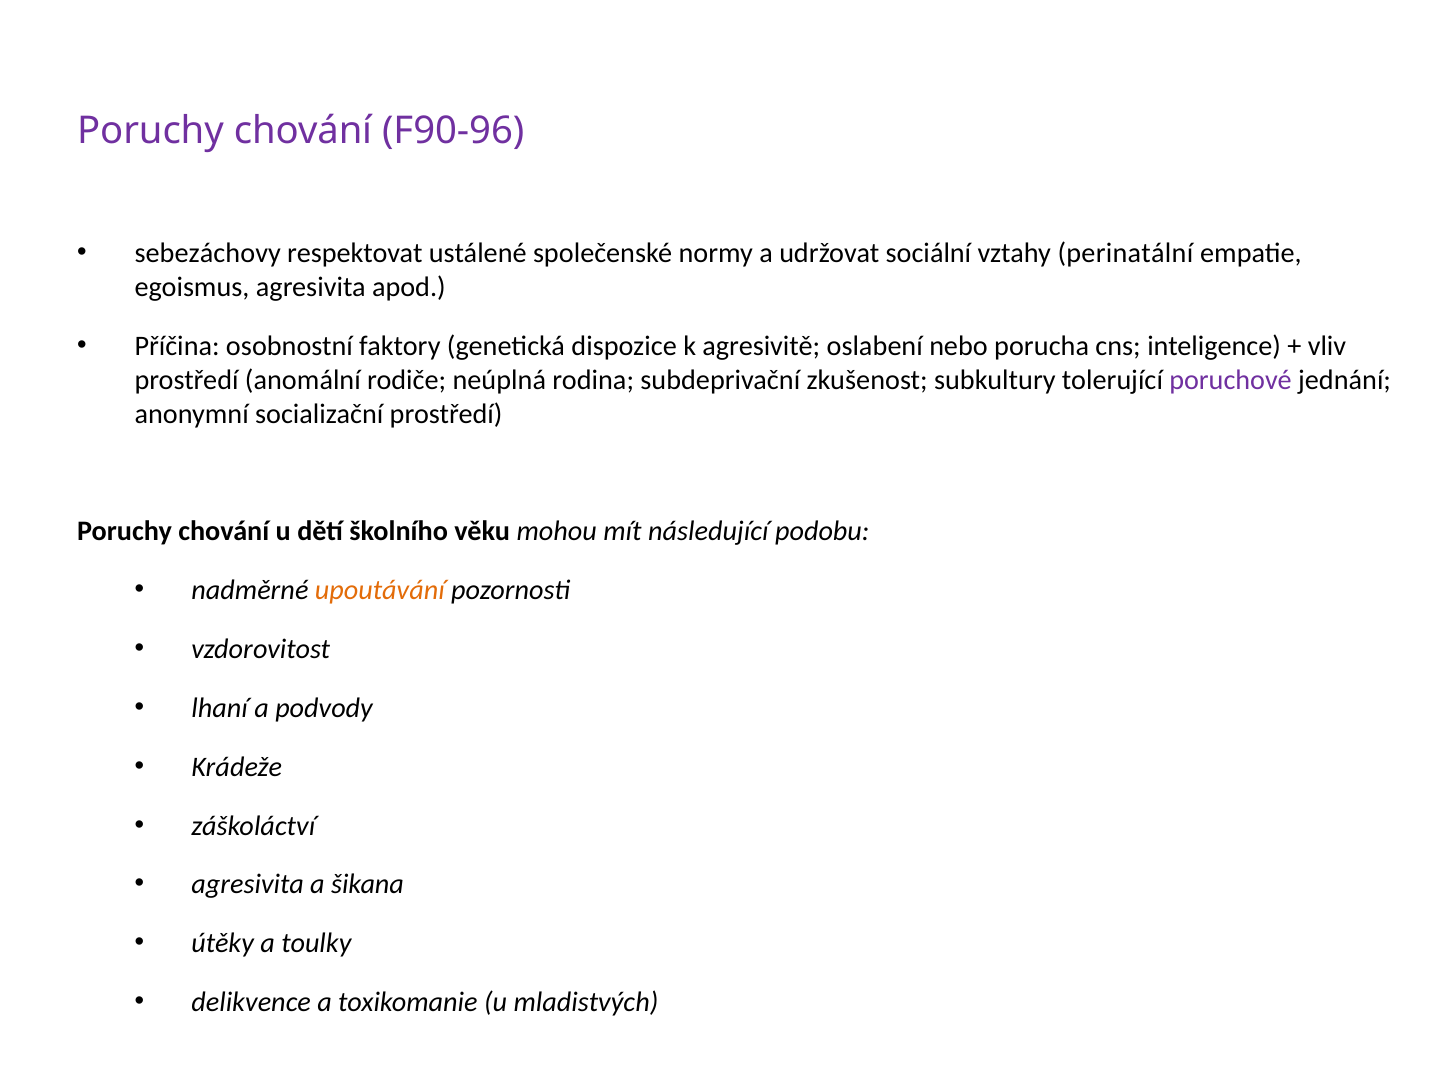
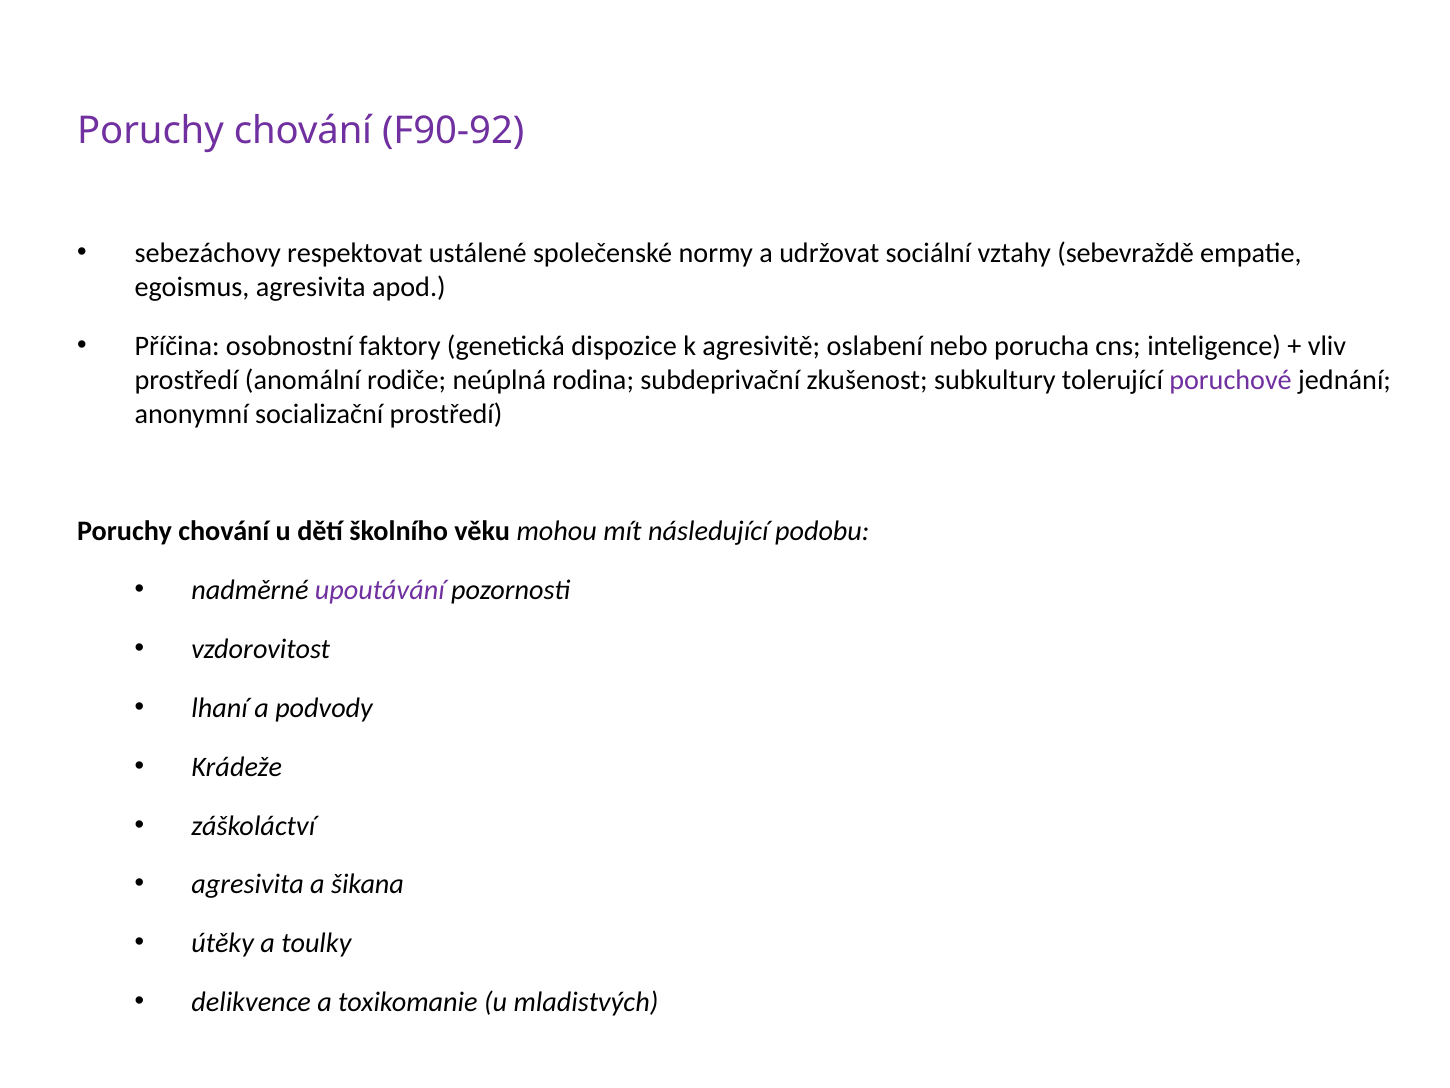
F90-96: F90-96 -> F90-92 (453, 131)
perinatální: perinatální -> sebevraždě (1126, 253)
upoutávání colour: orange -> purple (380, 590)
